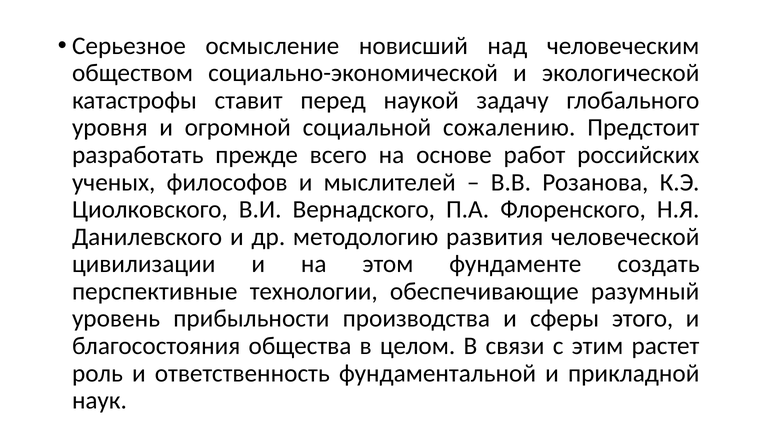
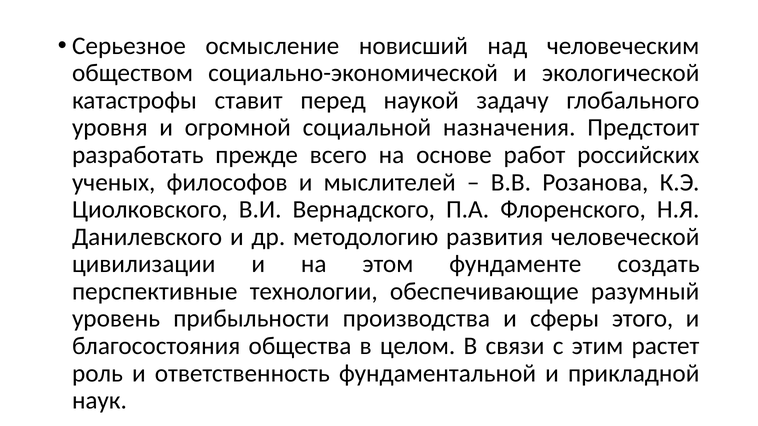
сожалению: сожалению -> назначения (509, 128)
